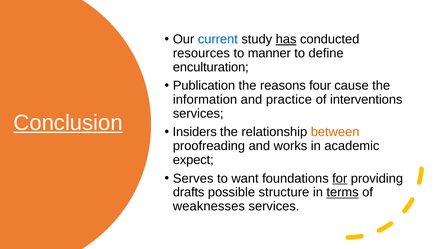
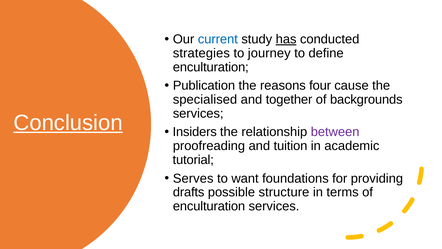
resources: resources -> strategies (201, 53)
manner: manner -> journey (269, 53)
information: information -> specialised (205, 99)
practice: practice -> together (289, 99)
interventions: interventions -> backgrounds (366, 99)
between colour: orange -> purple (335, 132)
works: works -> tuition (290, 146)
expect: expect -> tutorial (193, 160)
for underline: present -> none (340, 178)
terms underline: present -> none (343, 192)
weaknesses: weaknesses -> enculturation (209, 206)
